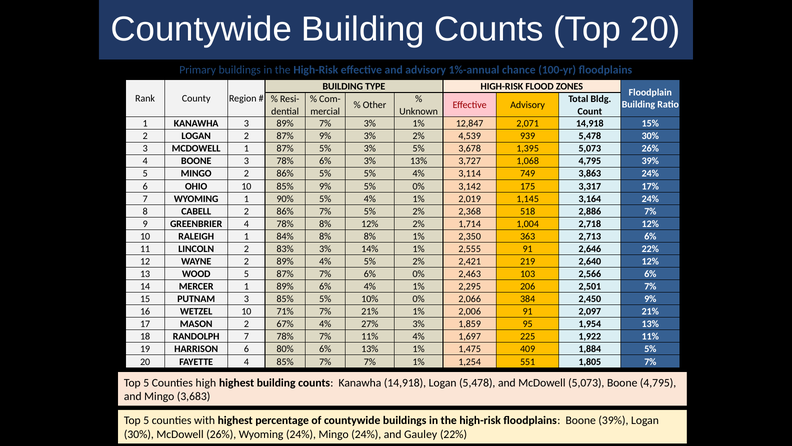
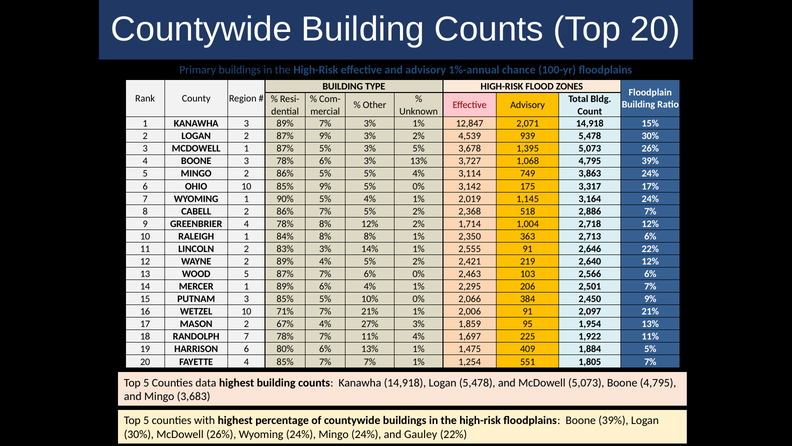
high: high -> data (206, 382)
